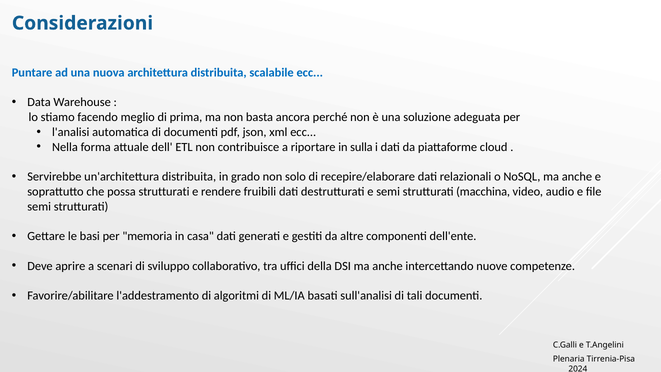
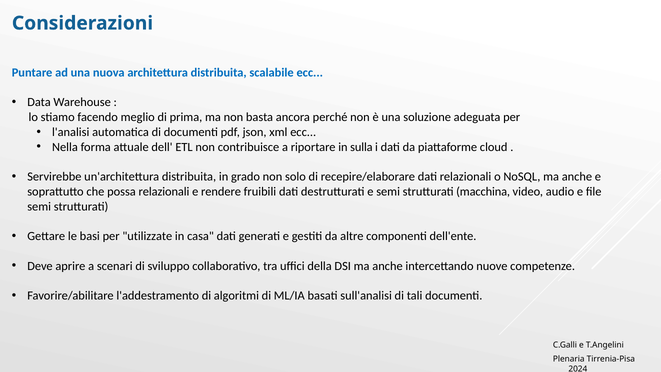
possa strutturati: strutturati -> relazionali (164, 192)
memoria: memoria -> utilizzate (147, 236)
